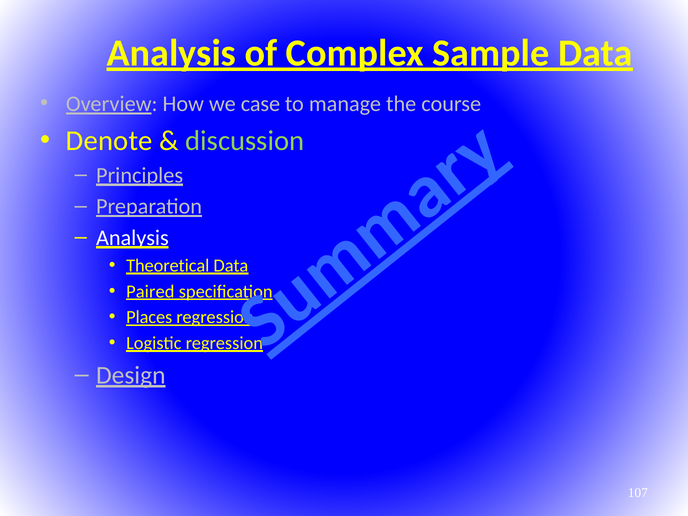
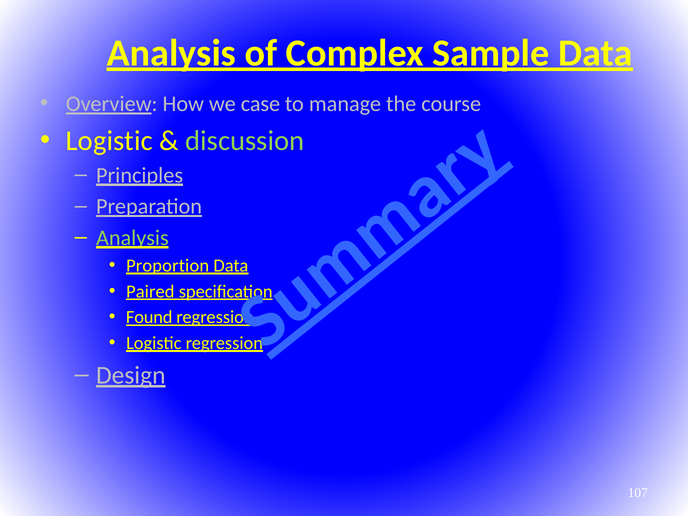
Denote: Denote -> Logistic (109, 141)
Analysis colour: white -> light green (132, 238)
Theoretical: Theoretical -> Proportion (168, 266)
Places: Places -> Found (149, 317)
